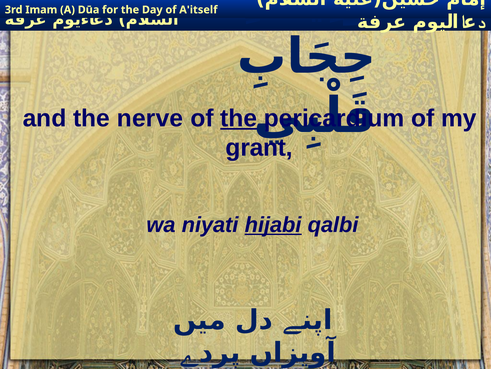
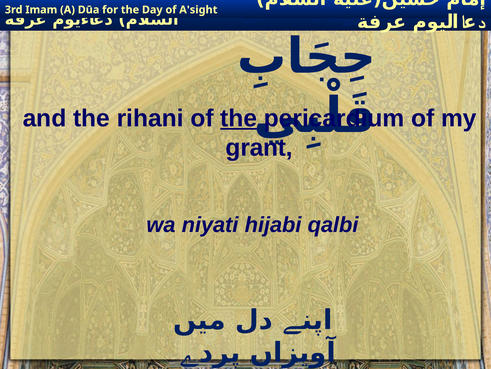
A'itself: A'itself -> A'sight (198, 10)
nerve: nerve -> rihani (150, 118)
hijabi underline: present -> none (273, 224)
